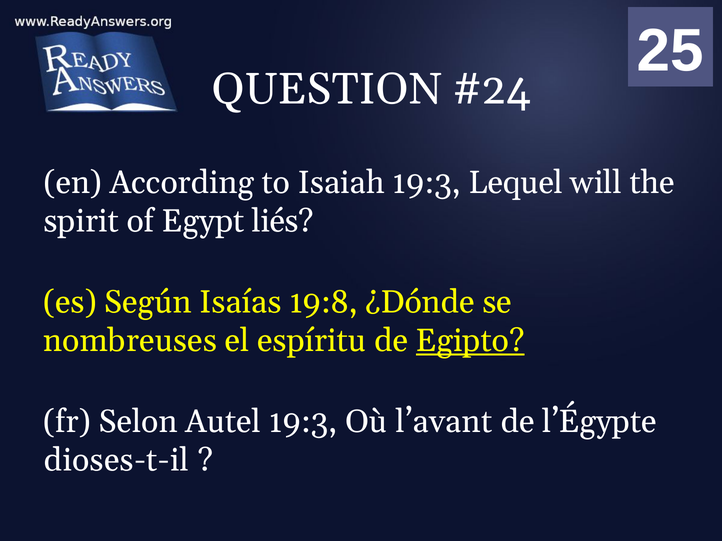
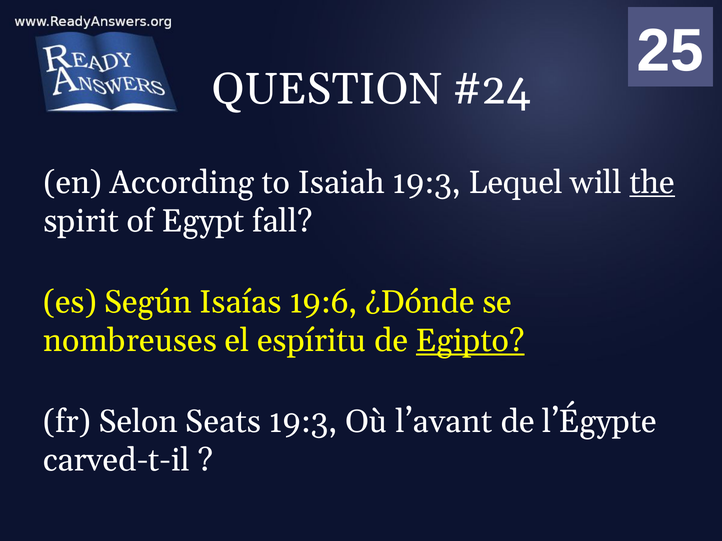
the underline: none -> present (652, 183)
liés: liés -> fall (282, 221)
19:8: 19:8 -> 19:6 (323, 302)
Autel: Autel -> Seats (223, 422)
dioses-t-il: dioses-t-il -> carved-t-il (117, 461)
